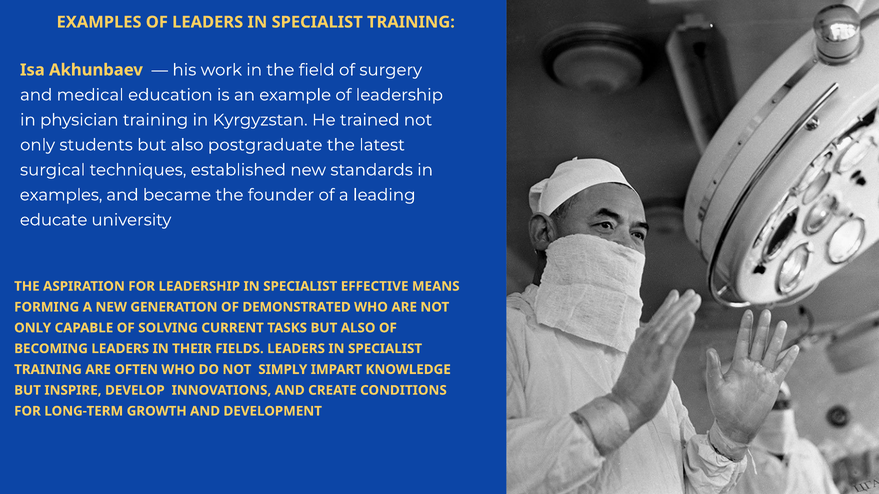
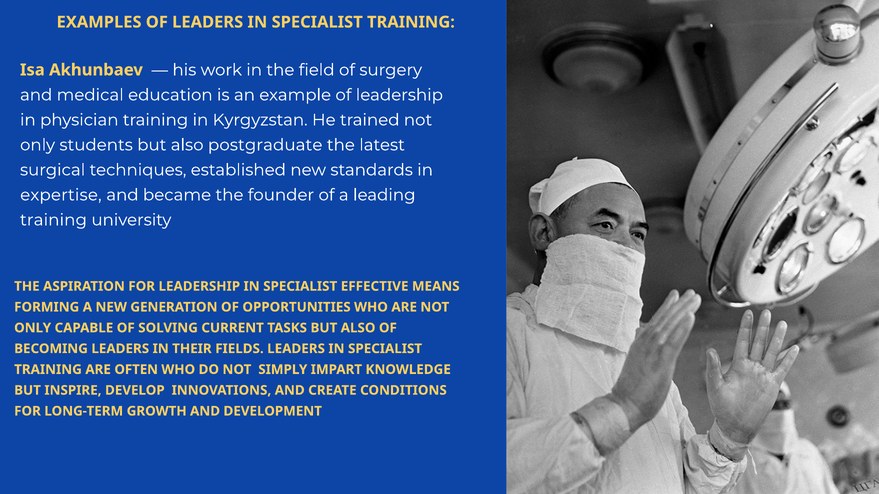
examples: examples -> expertise (61, 195)
educate: educate -> training (53, 220)
DEMONSTRATED: DEMONSTRATED -> OPPORTUNITIES (297, 307)
